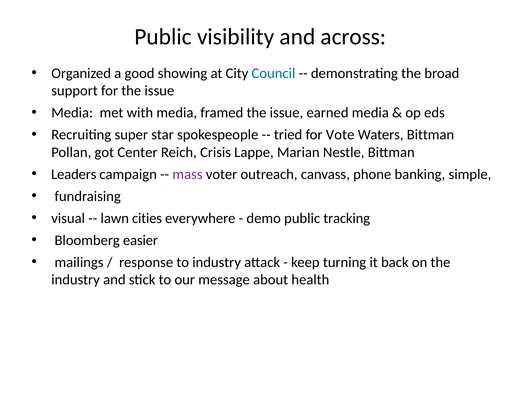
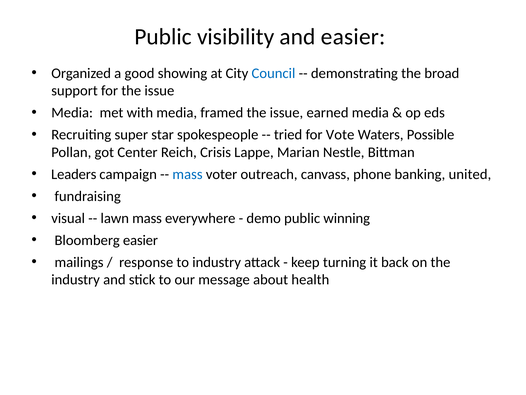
and across: across -> easier (353, 37)
Waters Bittman: Bittman -> Possible (431, 135)
mass colour: purple -> blue (187, 174)
simple: simple -> united (470, 174)
lawn cities: cities -> mass (147, 218)
tracking: tracking -> winning (347, 218)
